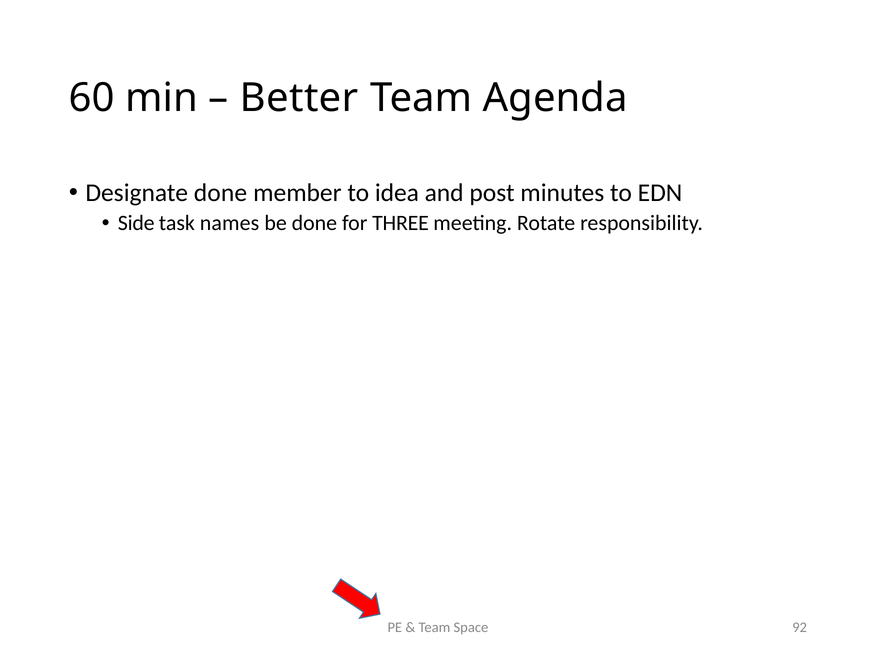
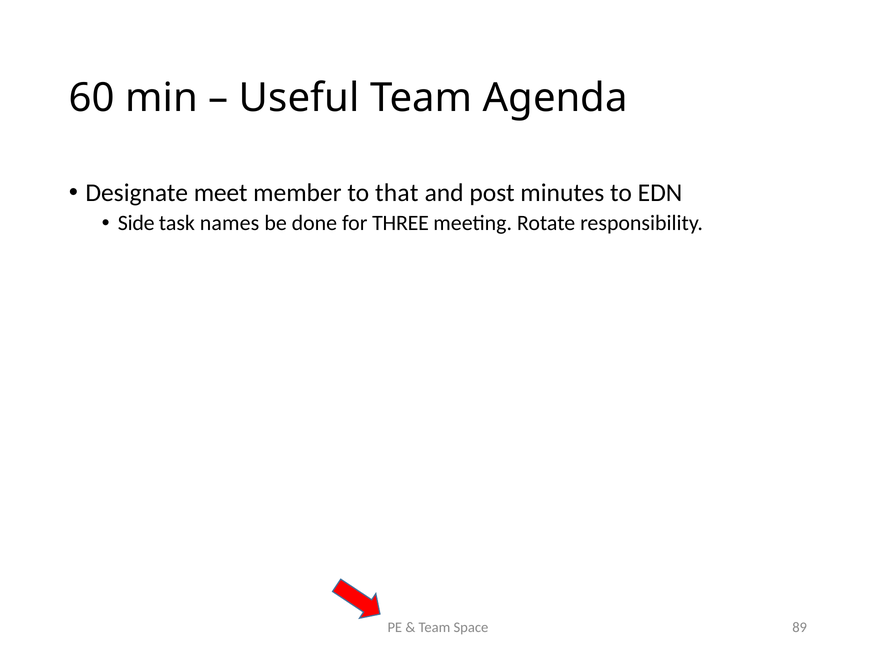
Better: Better -> Useful (299, 98)
Designate done: done -> meet (221, 193)
idea: idea -> that (397, 193)
92: 92 -> 89 (800, 627)
